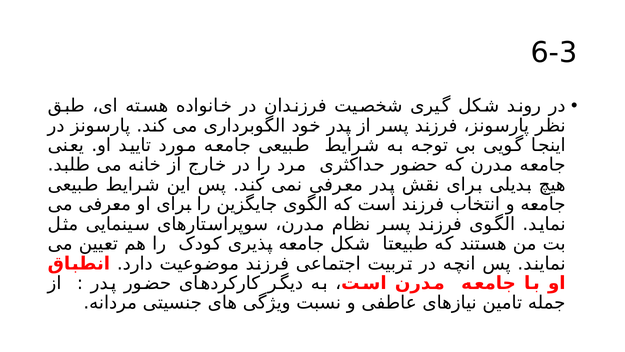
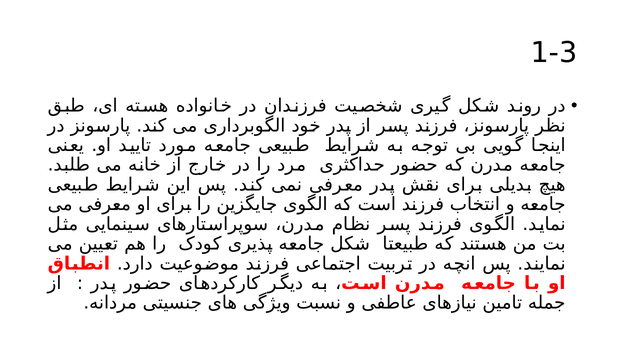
6-3: 6-3 -> 1-3 (554, 53)
